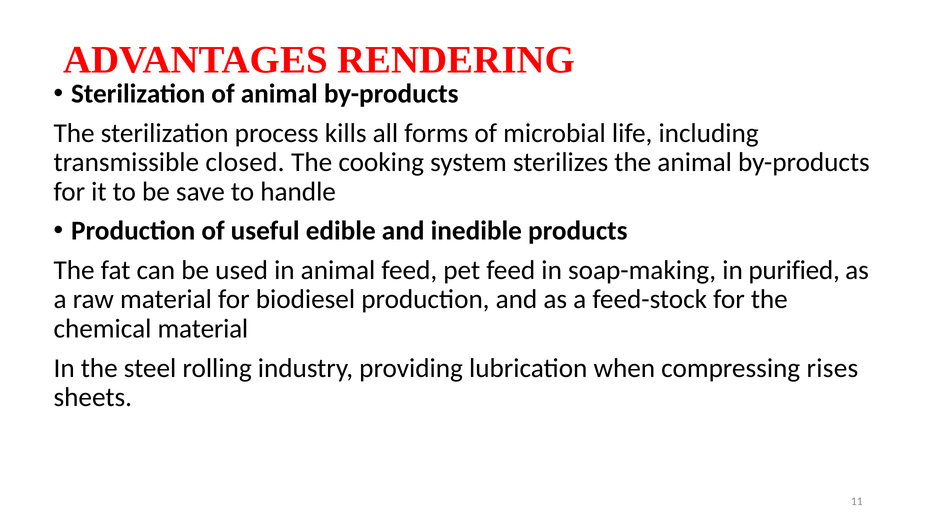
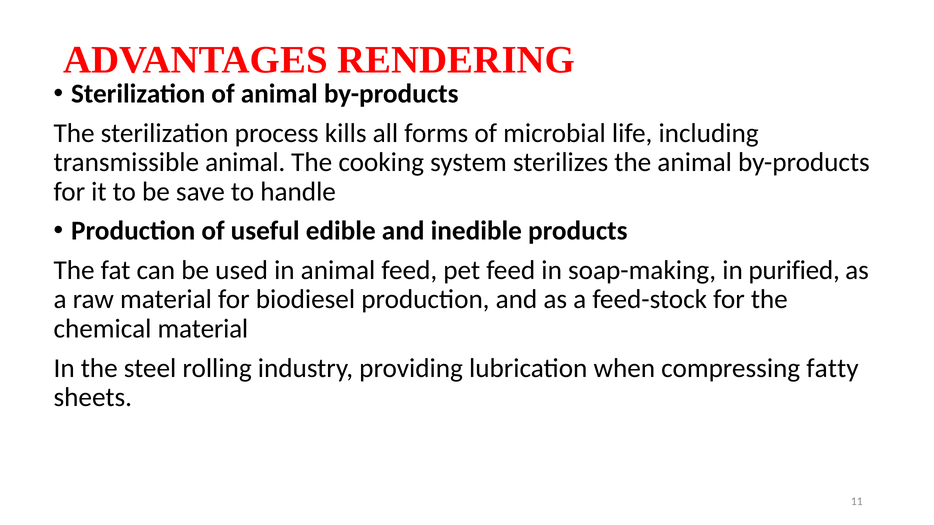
transmissible closed: closed -> animal (245, 163)
rises: rises -> fatty (832, 368)
